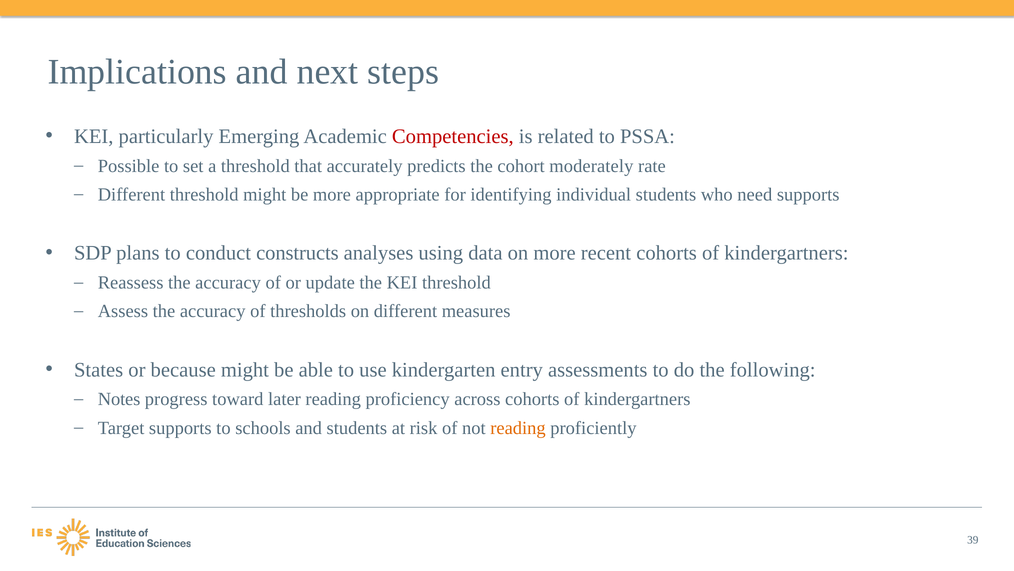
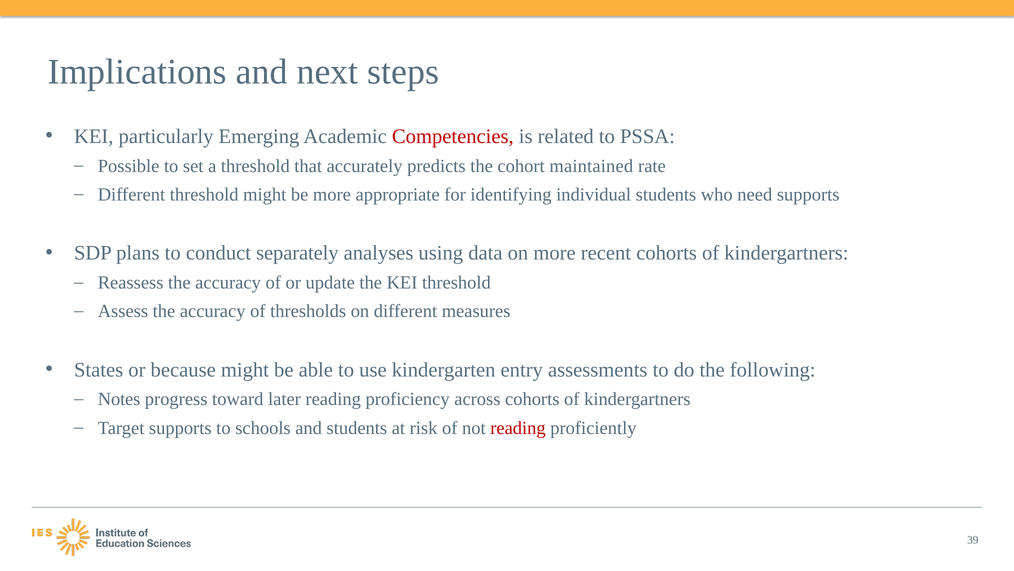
moderately: moderately -> maintained (591, 166)
constructs: constructs -> separately (297, 253)
reading colour: orange -> red (518, 427)
